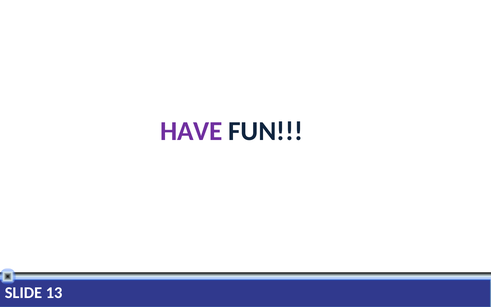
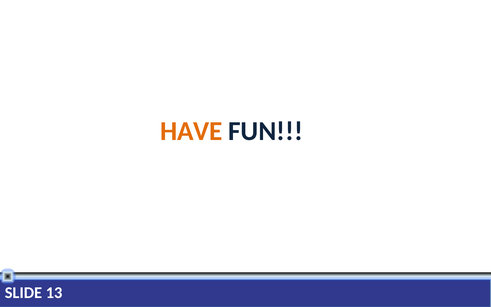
HAVE colour: purple -> orange (191, 131)
